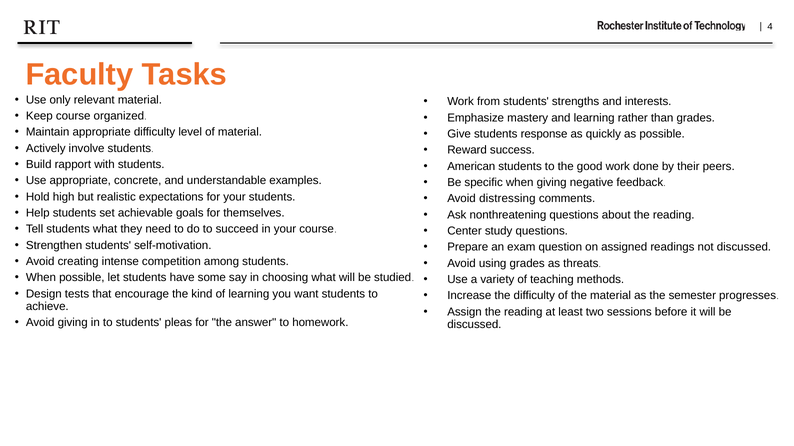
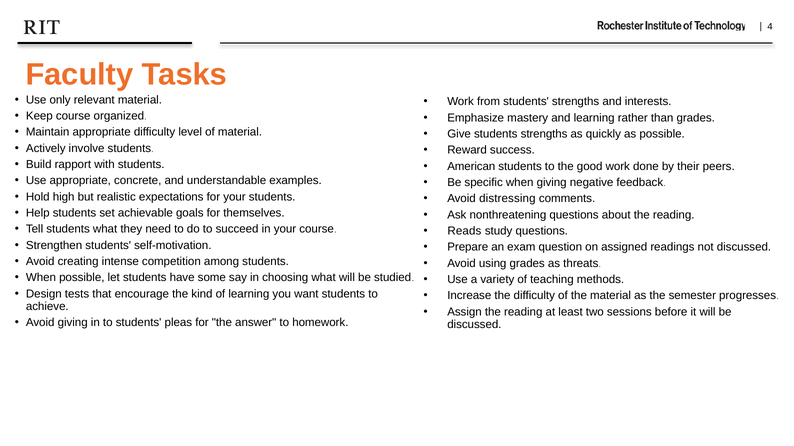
Give students response: response -> strengths (544, 134)
Center: Center -> Reads (464, 231)
